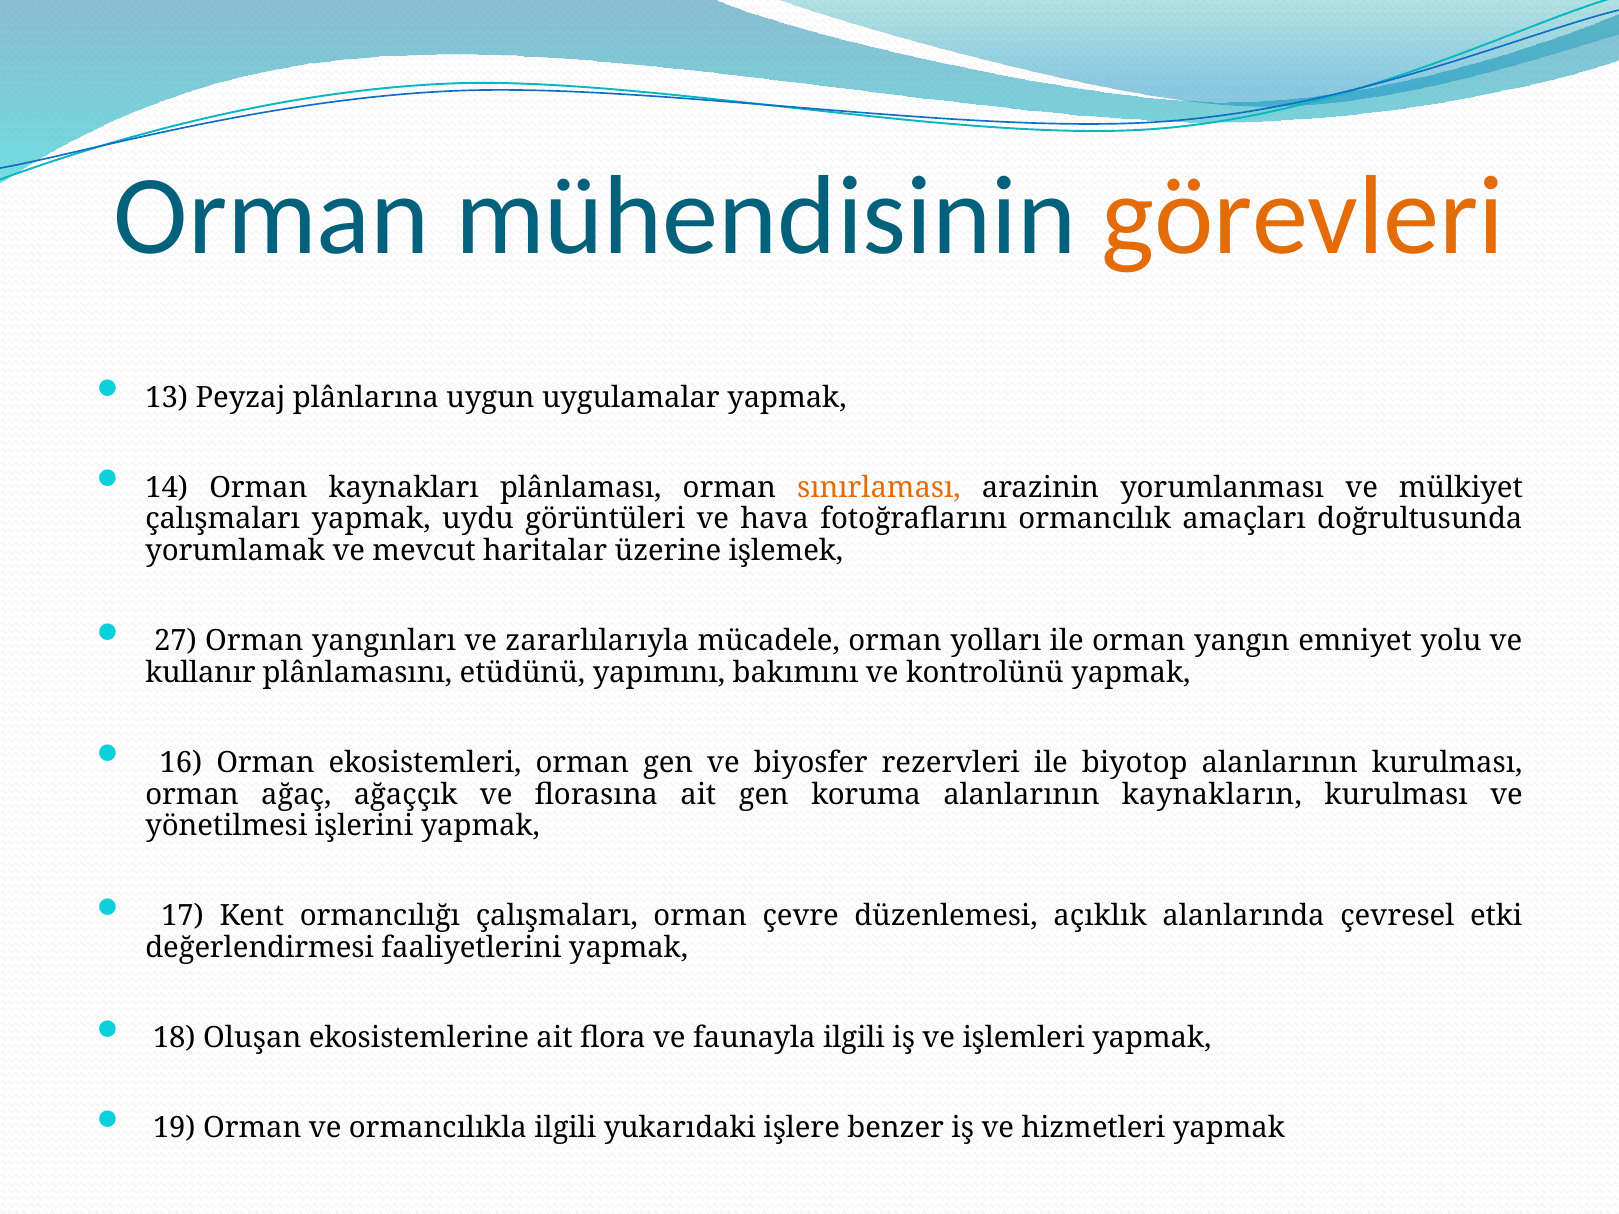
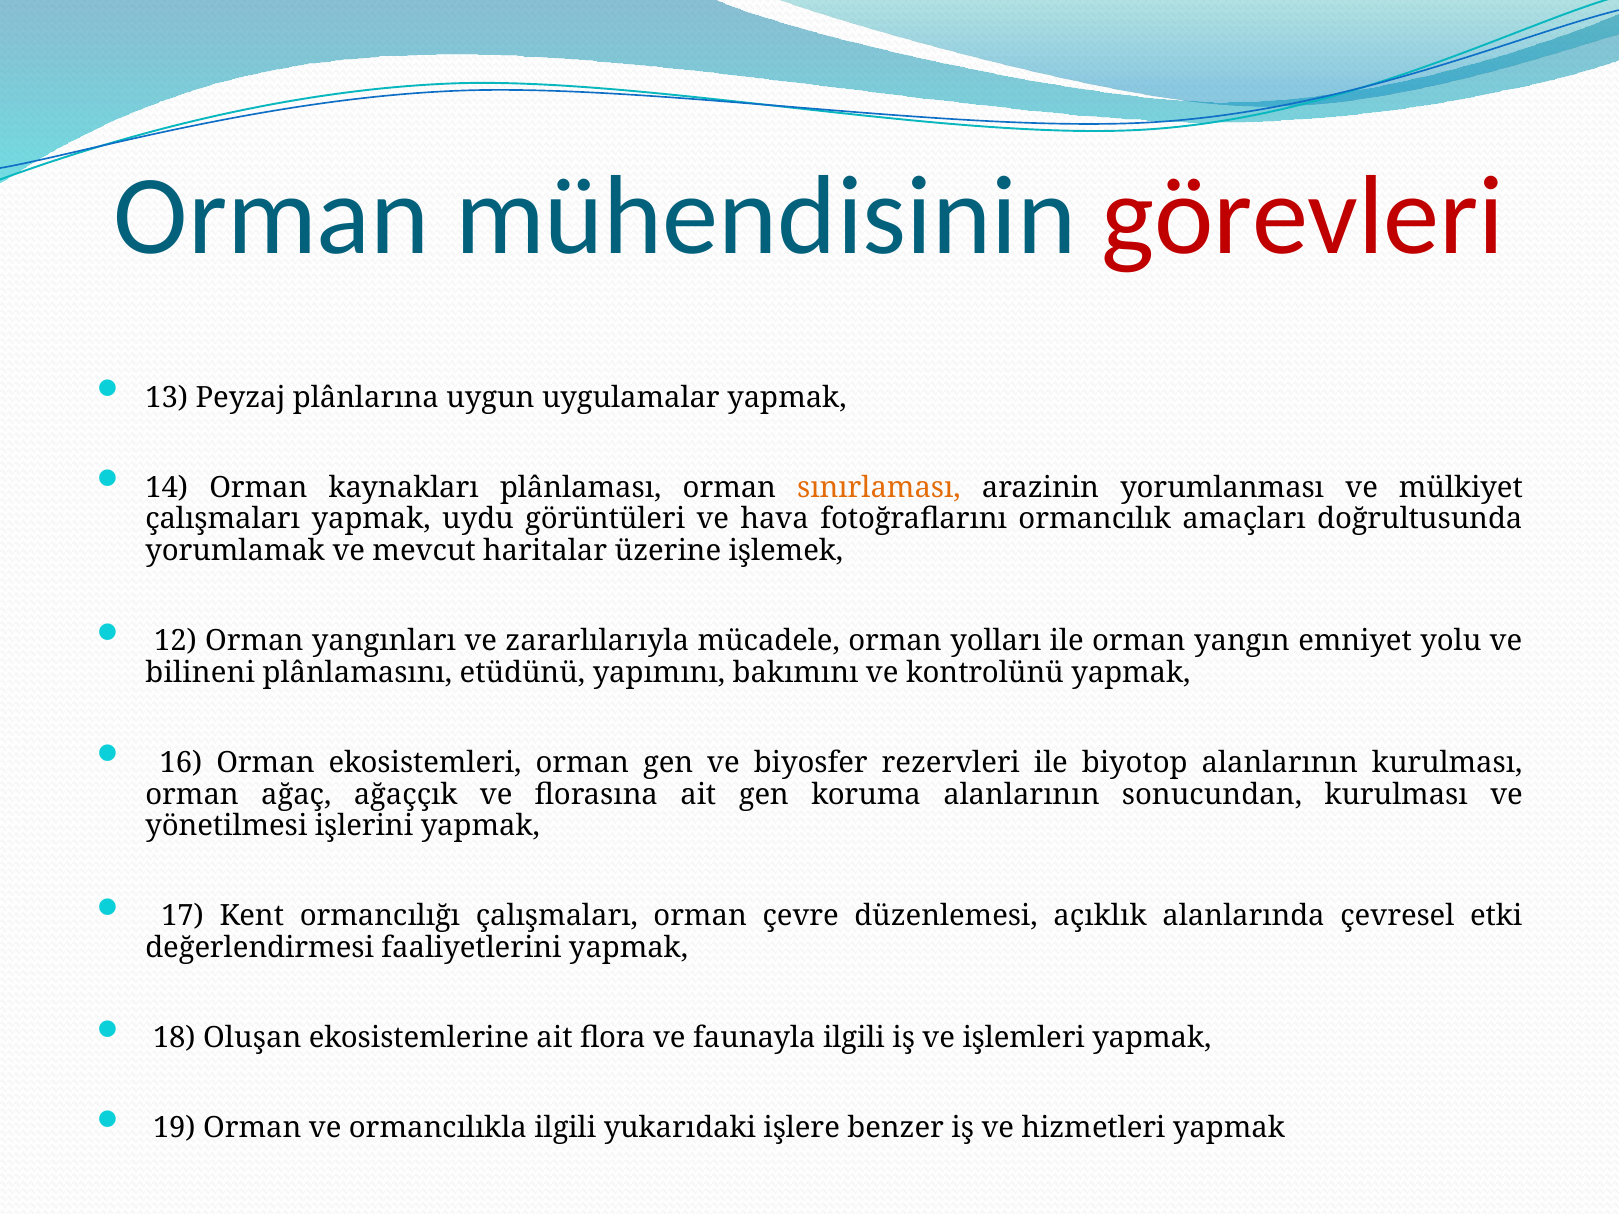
görevleri colour: orange -> red (1303, 216)
27: 27 -> 12 (175, 641)
kullanır: kullanır -> bilineni (200, 673)
kaynakların: kaynakların -> sonucundan (1212, 795)
